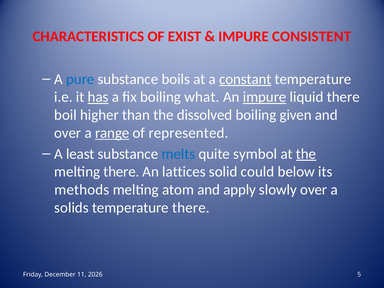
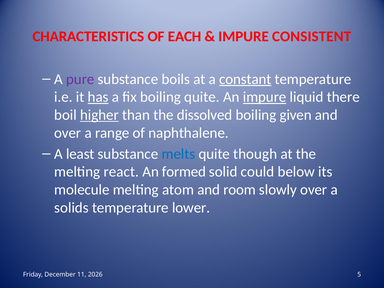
EXIST: EXIST -> EACH (185, 37)
pure colour: blue -> purple (80, 79)
boiling what: what -> quite (202, 97)
higher underline: none -> present (99, 115)
range underline: present -> none (112, 133)
represented: represented -> naphthalene (189, 133)
symbol: symbol -> though (255, 154)
the underline: present -> none (306, 154)
melting there: there -> react (121, 172)
lattices: lattices -> formed (184, 172)
methods: methods -> molecule (82, 190)
apply: apply -> room (240, 190)
temperature there: there -> lower (191, 208)
